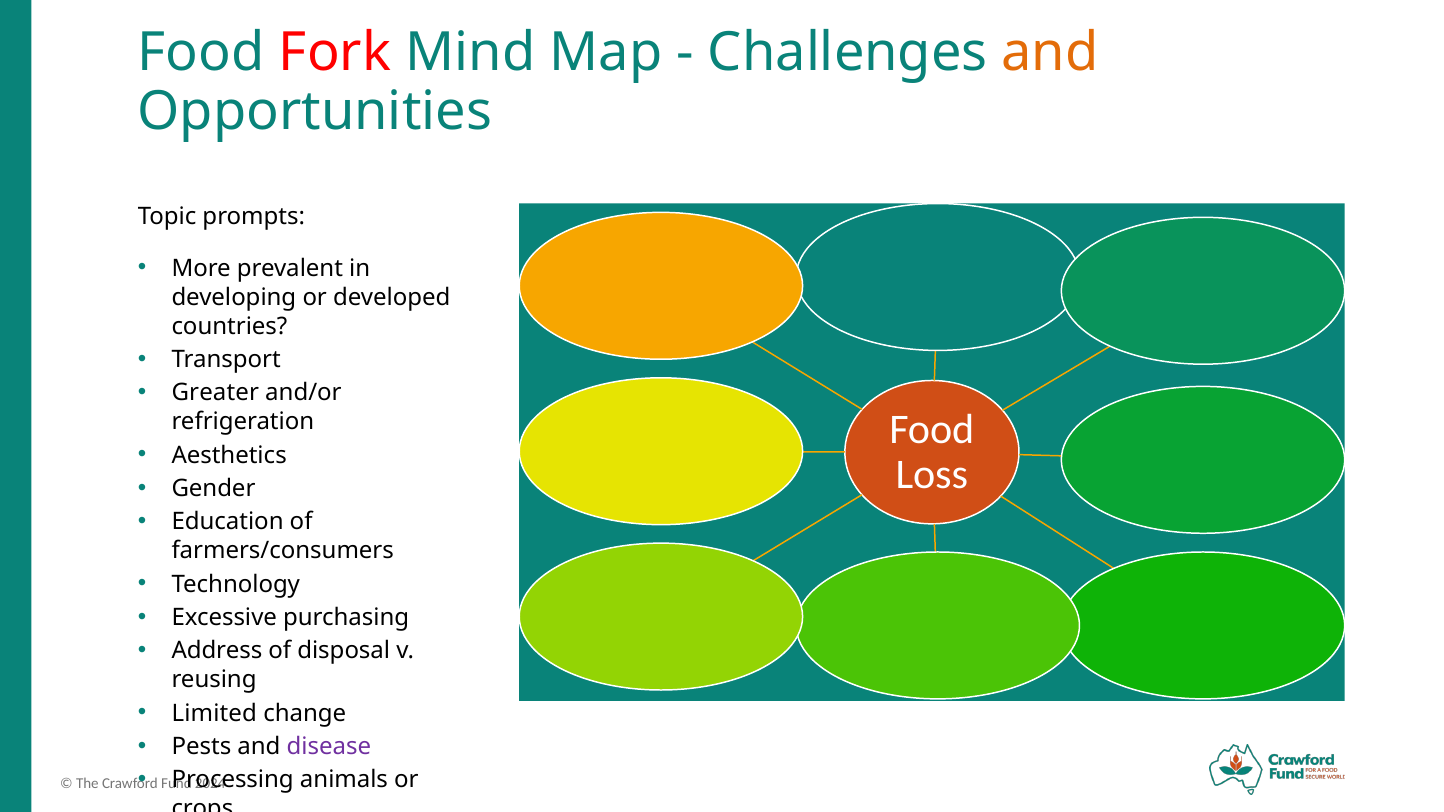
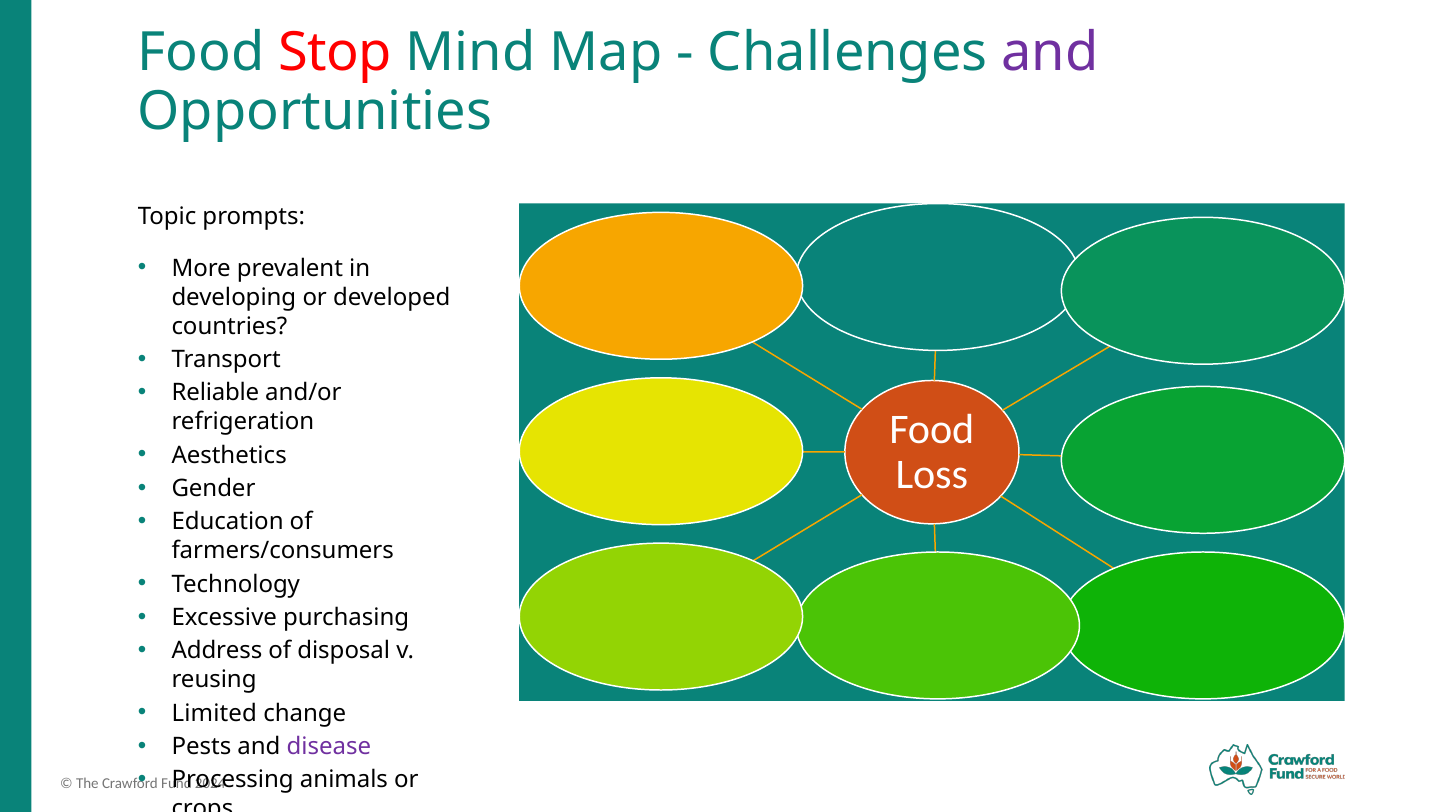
Fork: Fork -> Stop (335, 53)
and colour: orange -> purple (1050, 53)
Greater: Greater -> Reliable (215, 393)
